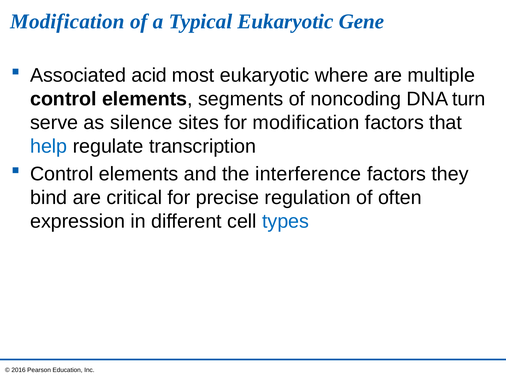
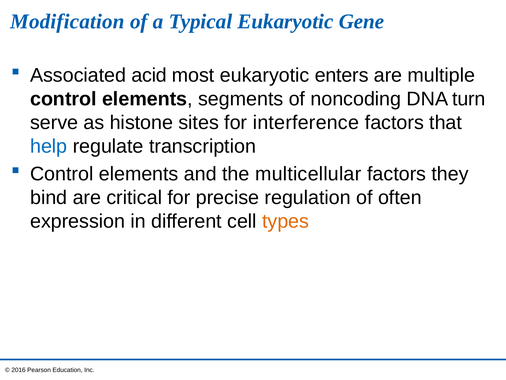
where: where -> enters (342, 75)
silence: silence -> histone (141, 123)
for modification: modification -> interference (306, 123)
interference: interference -> multicellular (308, 174)
types colour: blue -> orange (286, 221)
